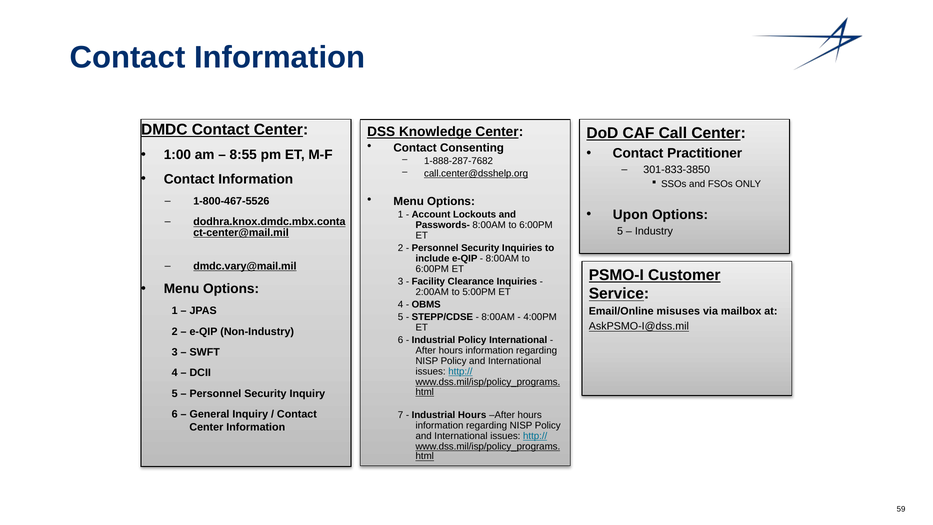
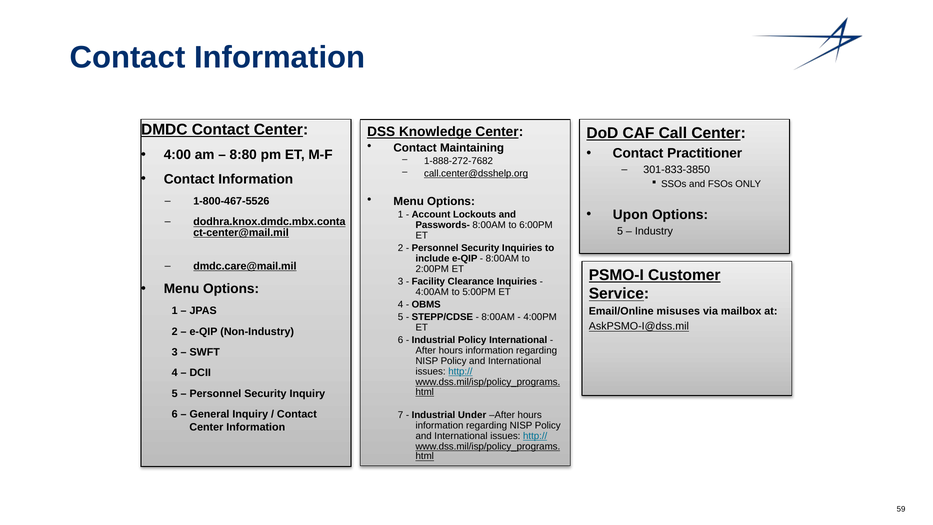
Consenting: Consenting -> Maintaining (472, 148)
1:00: 1:00 -> 4:00 (177, 155)
8:55: 8:55 -> 8:80 (243, 155)
1-888-287-7682: 1-888-287-7682 -> 1-888-272-7682 (459, 161)
dmdc.vary@mail.mil: dmdc.vary@mail.mil -> dmdc.care@mail.mil (245, 266)
6:00PM: 6:00PM -> 2:00PM (432, 269)
2:00AM: 2:00AM -> 4:00AM (432, 292)
Industrial Hours: Hours -> Under (472, 415)
